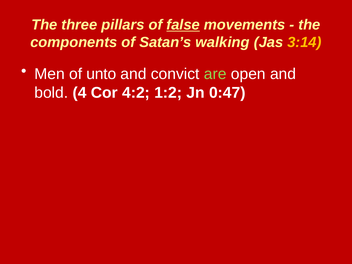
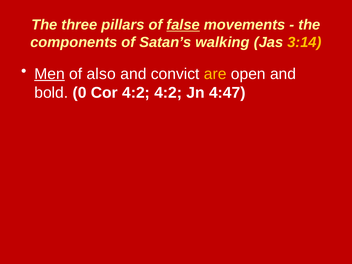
Men underline: none -> present (50, 74)
unto: unto -> also (101, 74)
are colour: light green -> yellow (215, 74)
4: 4 -> 0 (80, 93)
4:2 1:2: 1:2 -> 4:2 (168, 93)
0:47: 0:47 -> 4:47 (227, 93)
